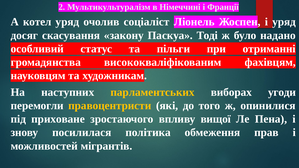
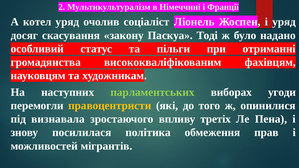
парламентських colour: yellow -> light green (153, 92)
приховане: приховане -> визнавала (58, 119)
вищої: вищої -> третіх (216, 119)
